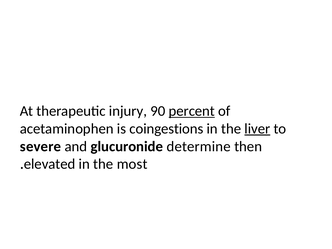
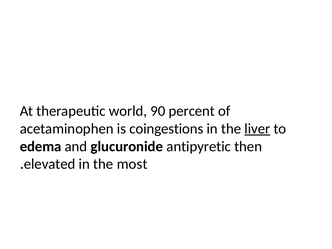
injury: injury -> world (128, 111)
percent underline: present -> none (192, 111)
severe: severe -> edema (41, 146)
determine: determine -> antipyretic (199, 146)
